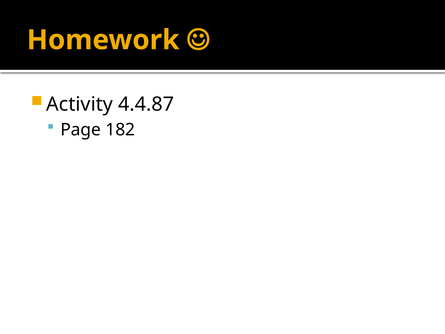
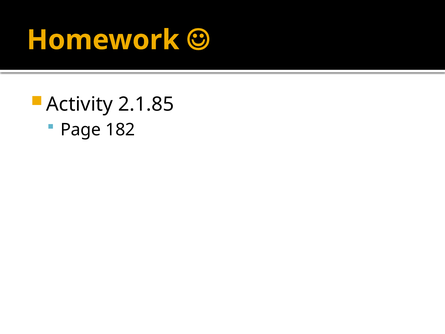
4.4.87: 4.4.87 -> 2.1.85 (146, 104)
